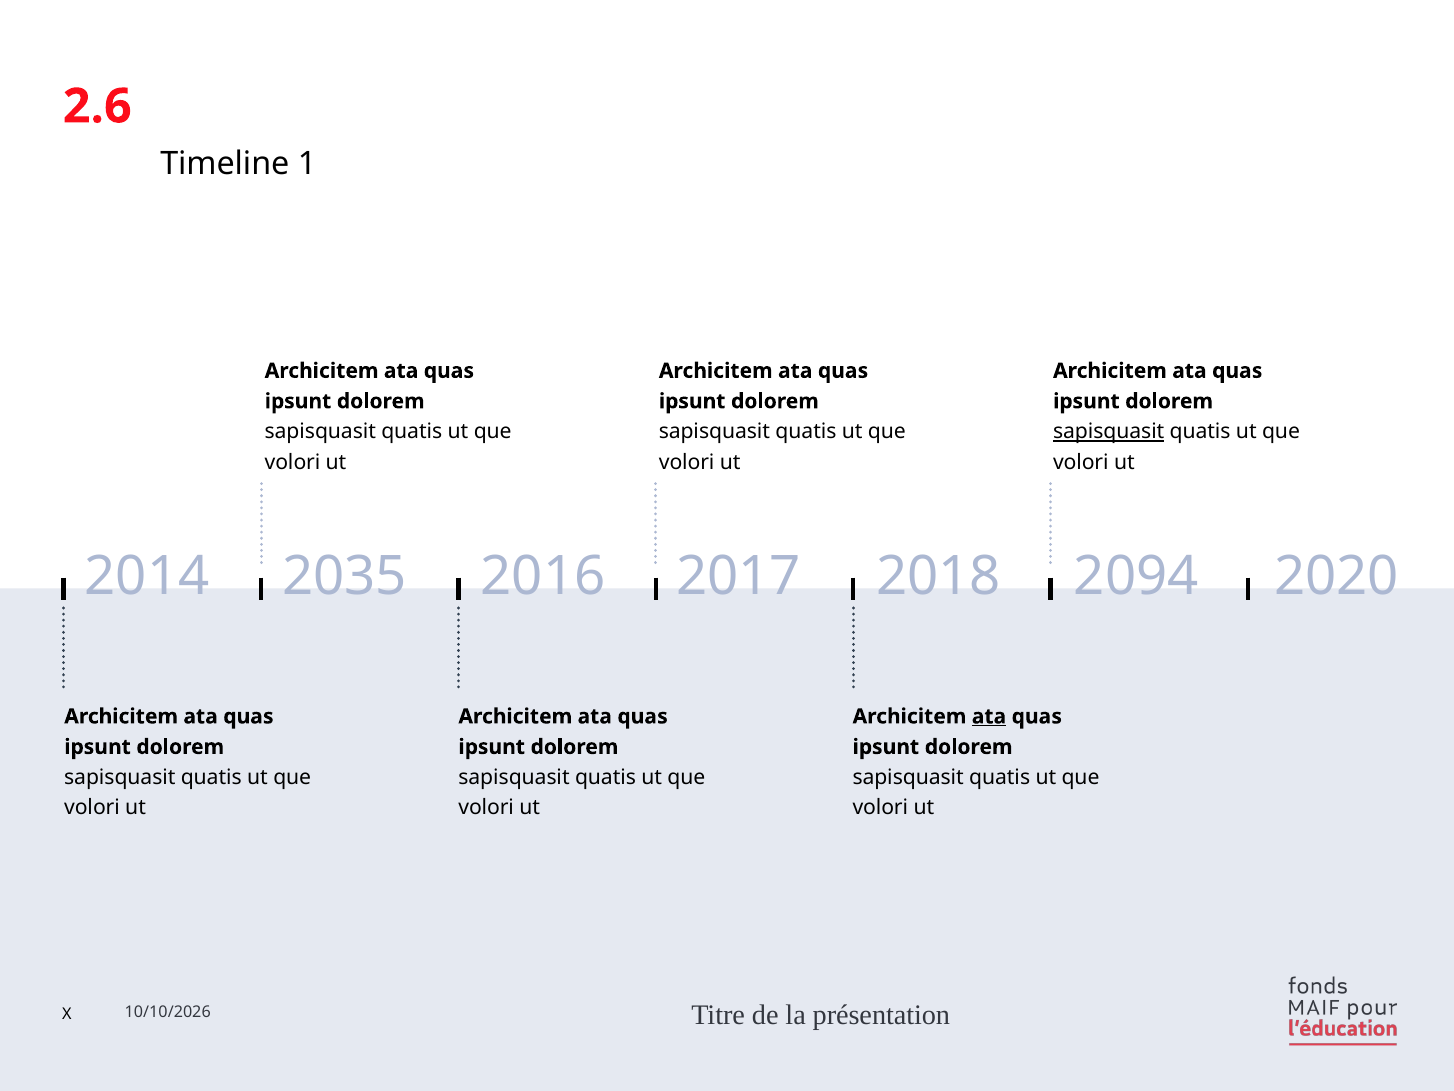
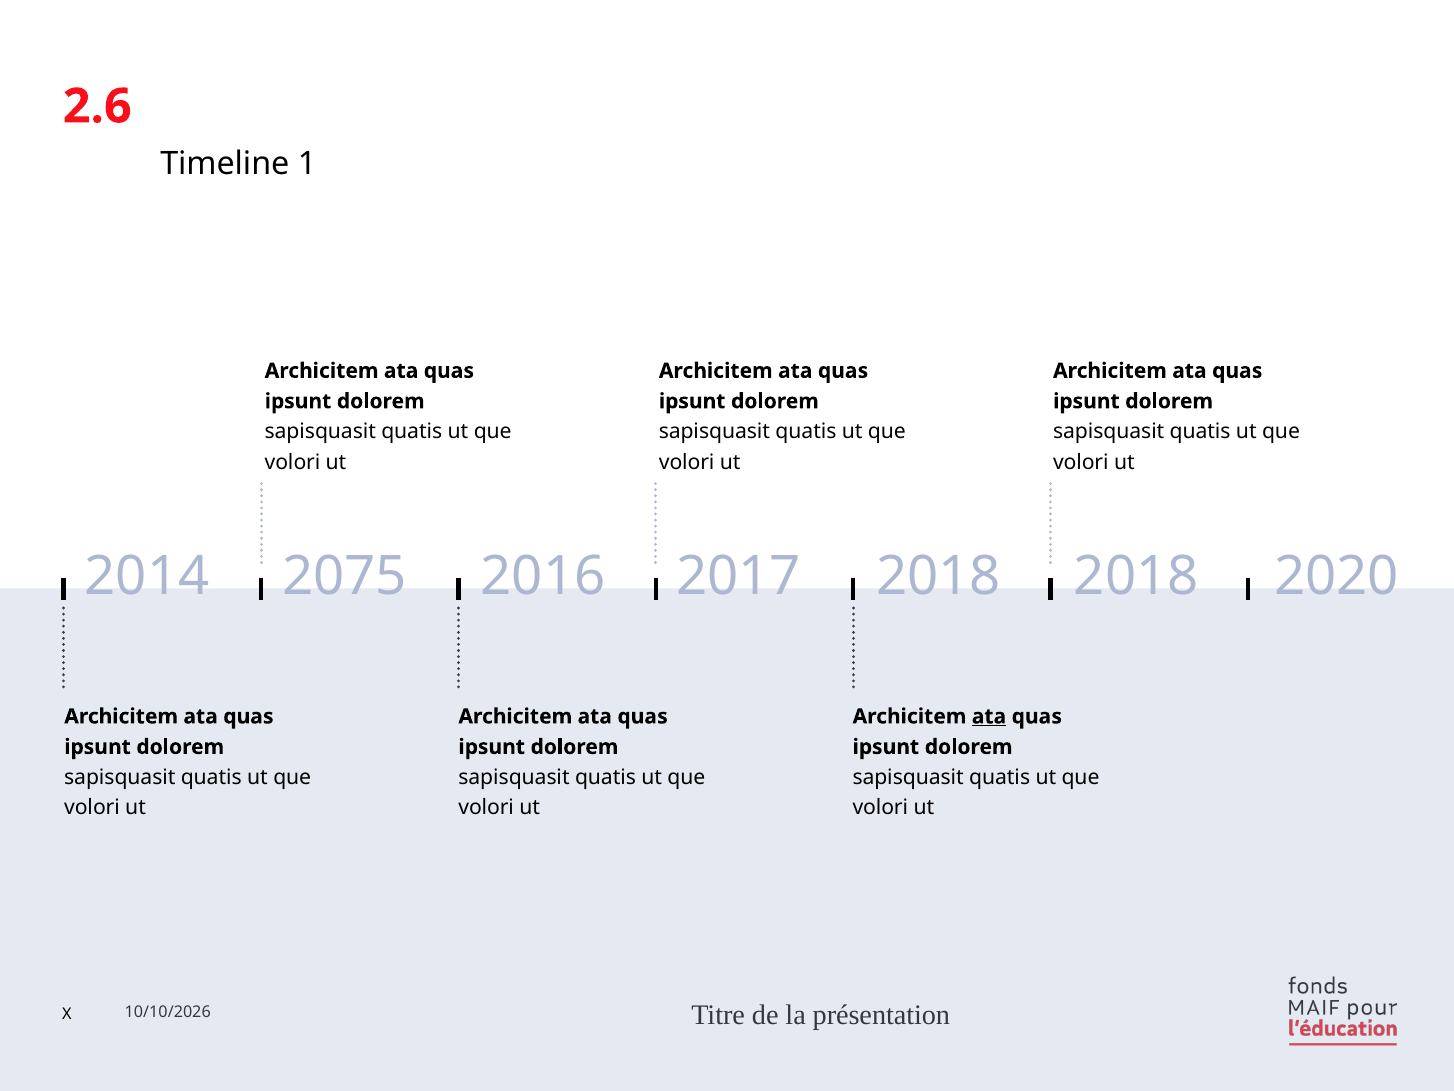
sapisquasit underline: present -> none (1109, 432)
2035: 2035 -> 2075 (345, 576)
2018 2094: 2094 -> 2018 (1136, 576)
